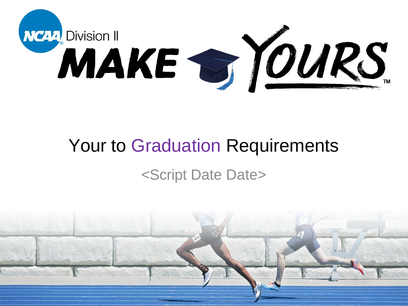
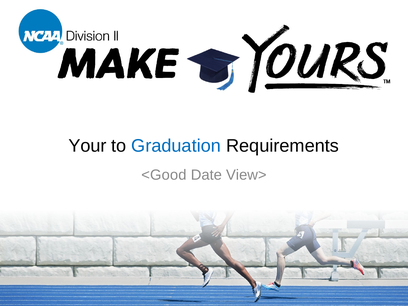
Graduation colour: purple -> blue (176, 146)
<Script: <Script -> <Good (164, 175)
Date>: Date> -> View> (246, 175)
